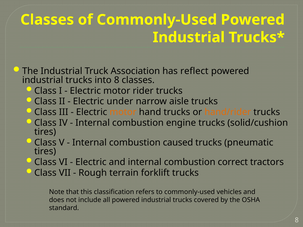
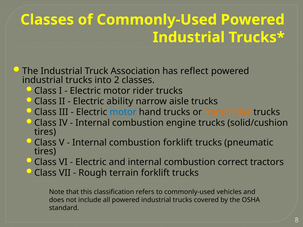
into 8: 8 -> 2 (117, 80)
under: under -> ability (120, 102)
motor colour: orange -> blue (123, 112)
combustion caused: caused -> forklift (178, 143)
